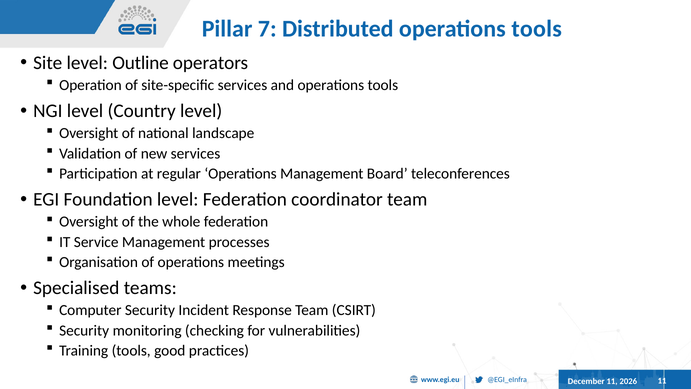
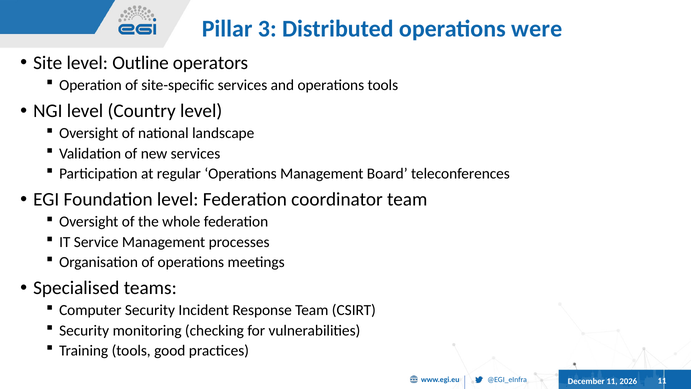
7: 7 -> 3 (267, 29)
Distributed operations tools: tools -> were (537, 29)
